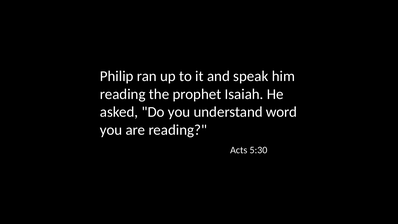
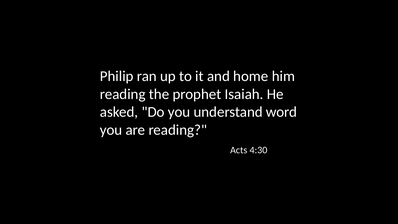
speak: speak -> home (251, 76)
5:30: 5:30 -> 4:30 (258, 150)
